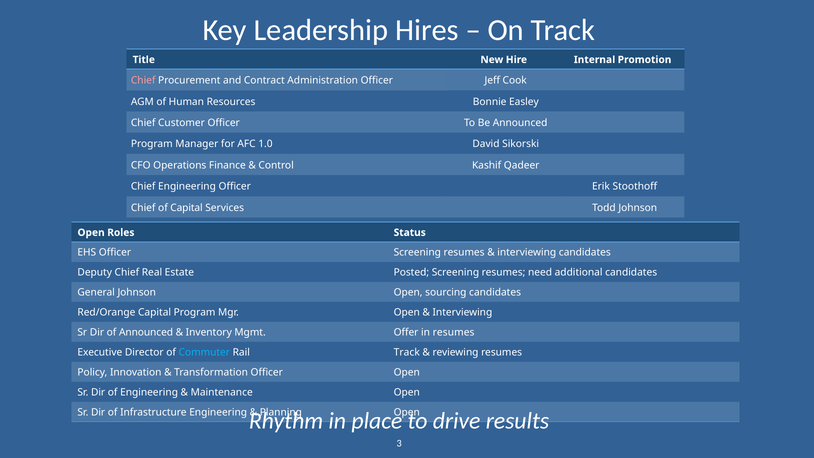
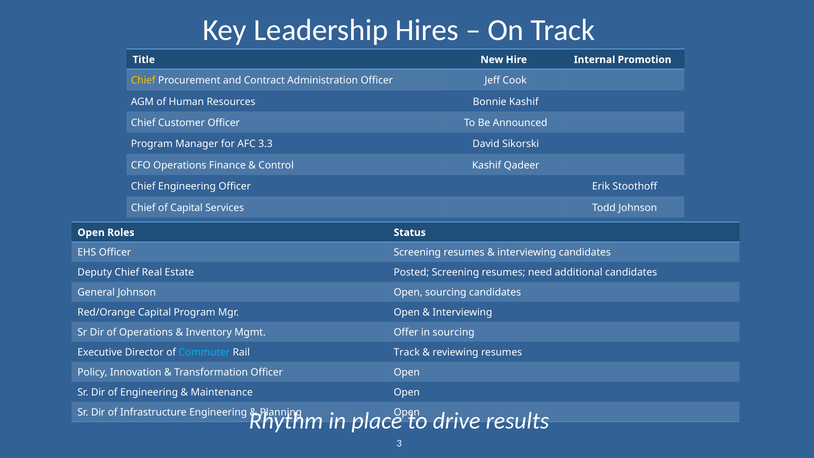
Chief colour: pink -> yellow (143, 80)
Bonnie Easley: Easley -> Kashif (524, 102)
1.0: 1.0 -> 3.3 (265, 144)
of Announced: Announced -> Operations (146, 332)
in resumes: resumes -> sourcing (454, 332)
